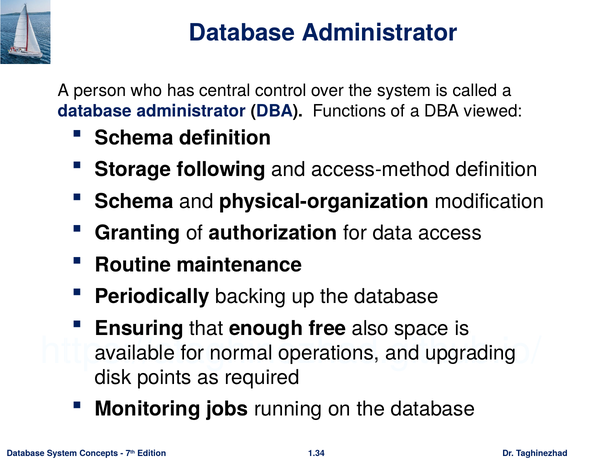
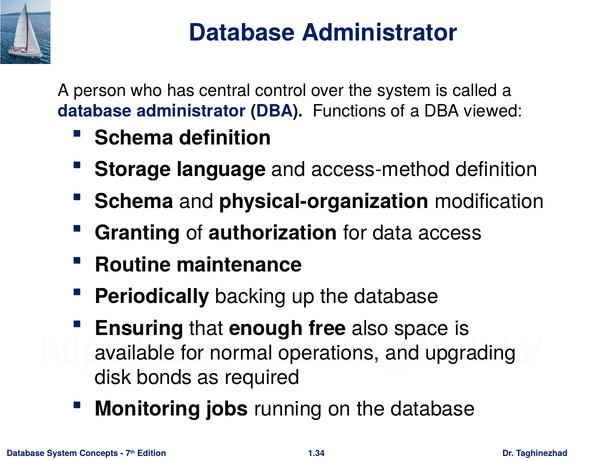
following: following -> language (221, 170)
points: points -> bonds (164, 378)
